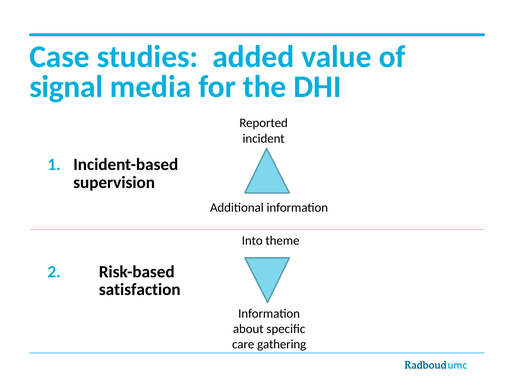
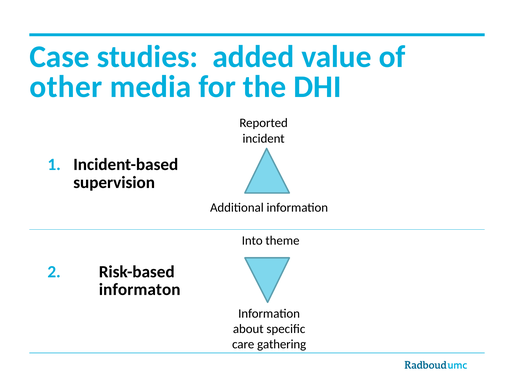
signal: signal -> other (66, 87)
satisfaction: satisfaction -> informaton (140, 289)
